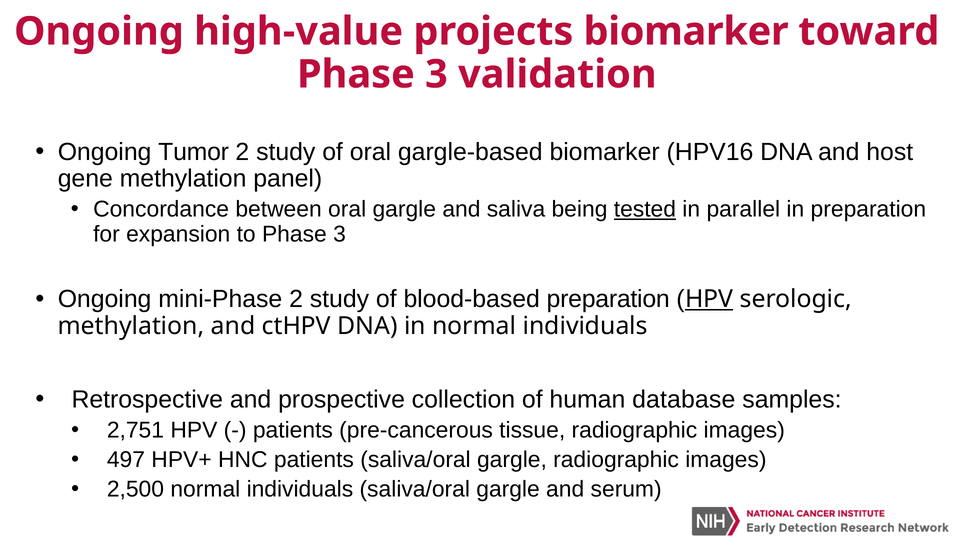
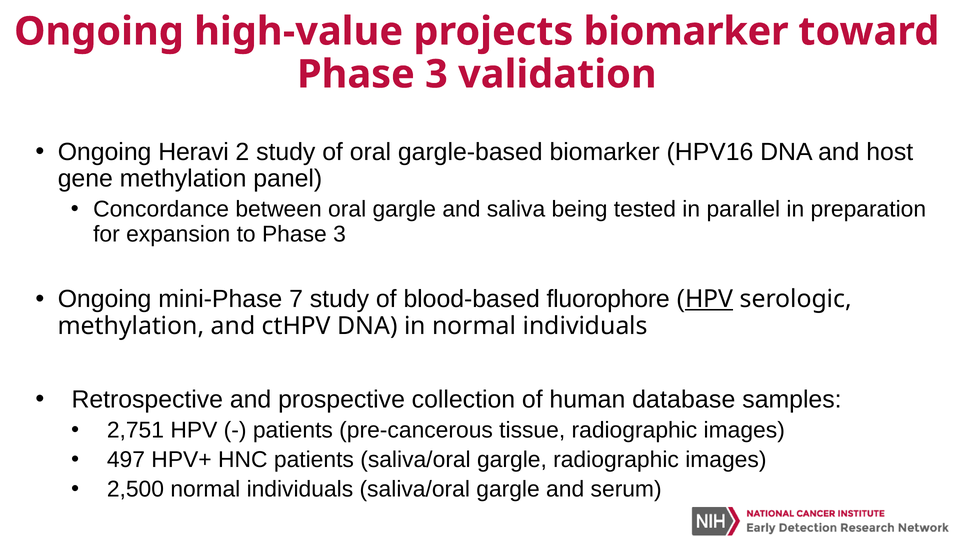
Tumor: Tumor -> Heravi (194, 152)
tested underline: present -> none (645, 210)
mini-Phase 2: 2 -> 7 (296, 300)
blood-based preparation: preparation -> fluorophore (608, 300)
